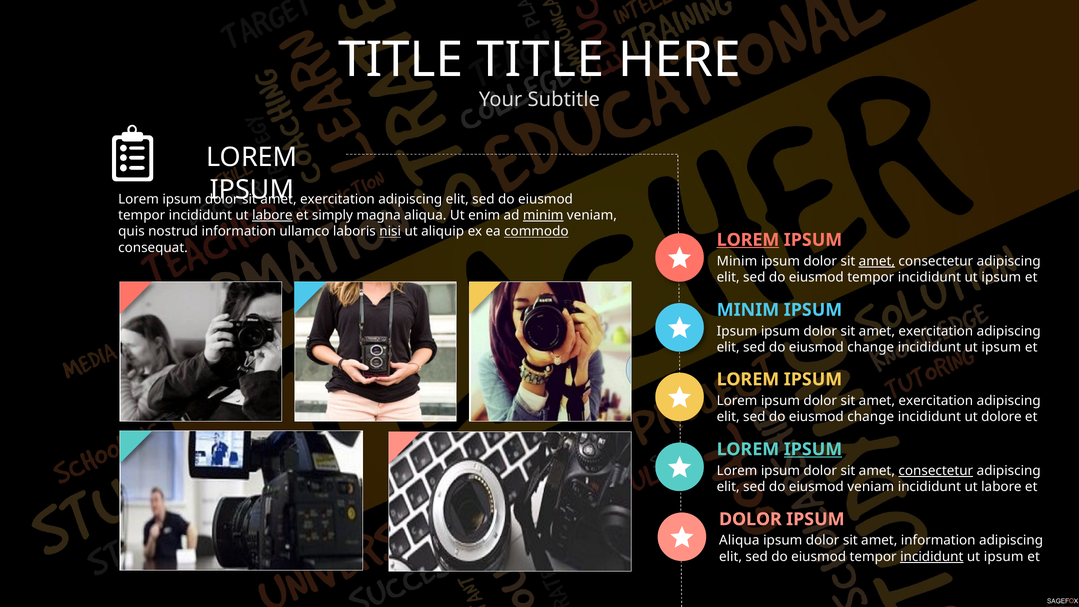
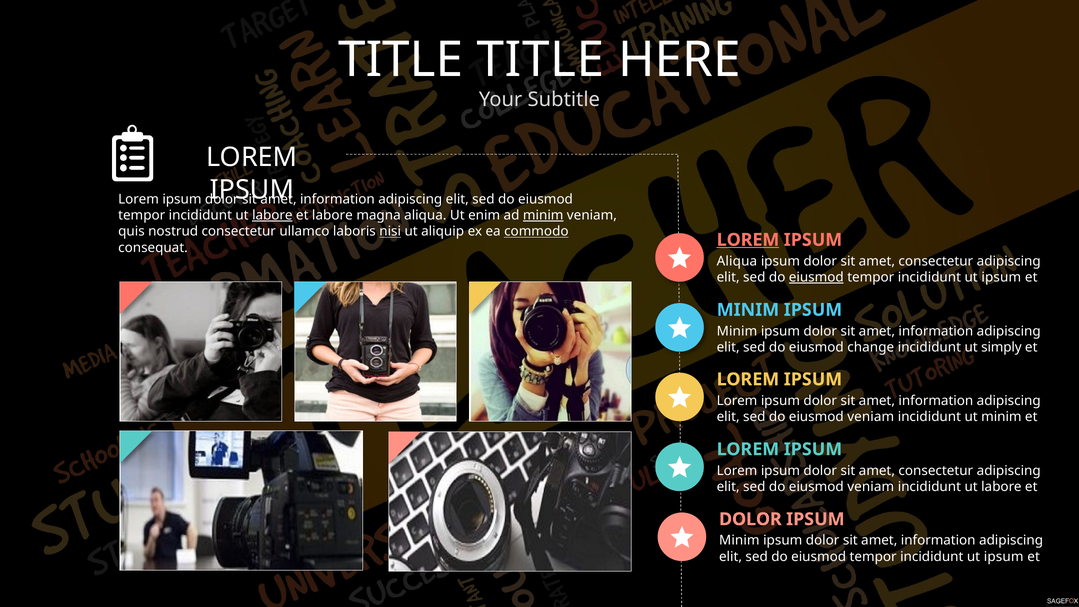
exercitation: exercitation -> information (337, 199)
et simply: simply -> labore (332, 215)
nostrud information: information -> consectetur (239, 231)
Minim: Minim -> Aliqua (737, 261)
amet underline: present -> none (877, 261)
eiusmod underline: none -> present (816, 277)
Ipsum: Ipsum -> Minim (737, 331)
exercitation: exercitation -> information (936, 331)
ipsum: ipsum -> simply (1001, 347)
exercitation: exercitation -> information (936, 401)
change: change -> veniam (871, 417)
ut dolore: dolore -> minim (1001, 417)
IPSUM underline: present -> none (813, 449)
consectetur underline: present -> none (936, 471)
Aliqua: Aliqua -> Minim (739, 540)
incididunt underline: present -> none (932, 557)
